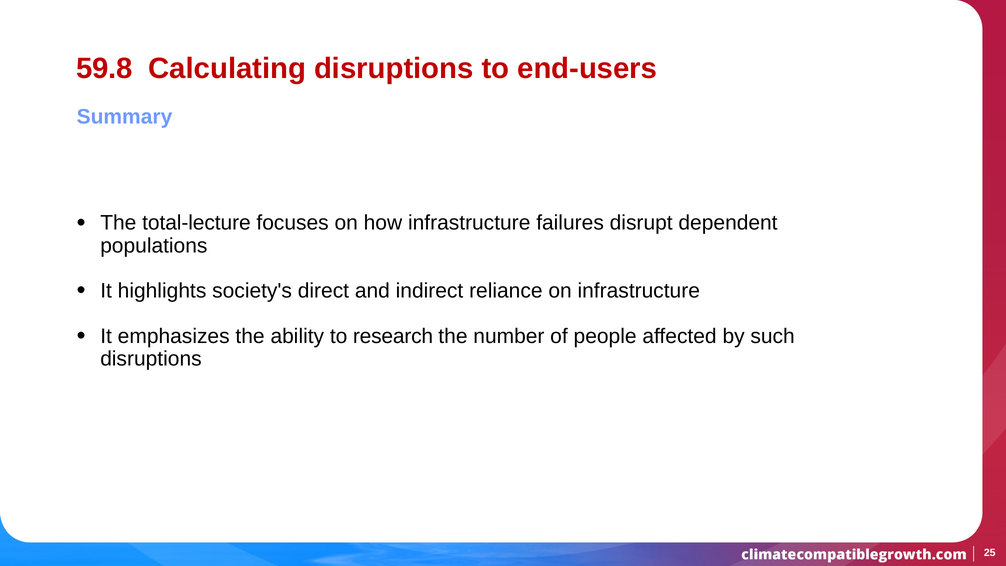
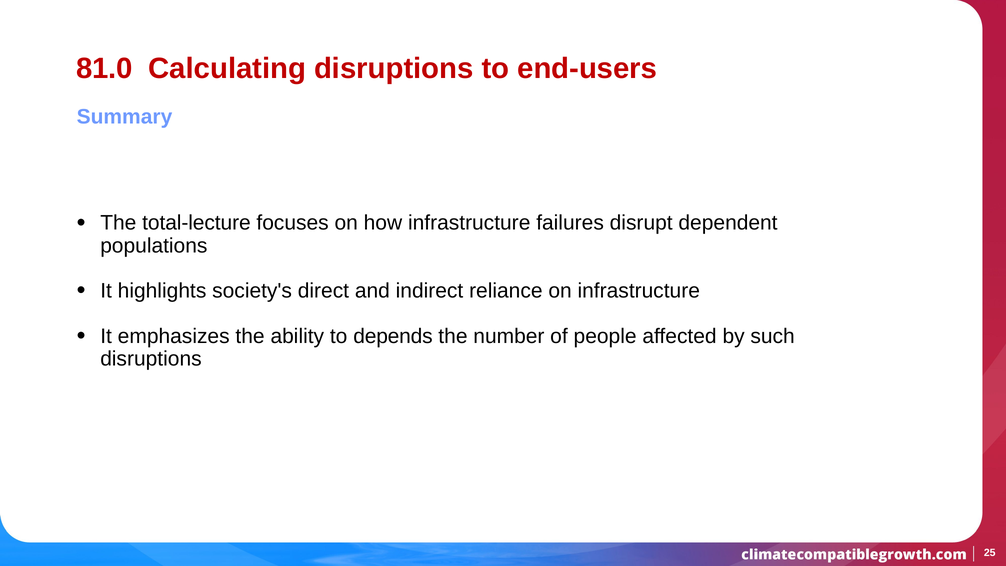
59.8: 59.8 -> 81.0 (105, 69)
research: research -> depends (393, 336)
